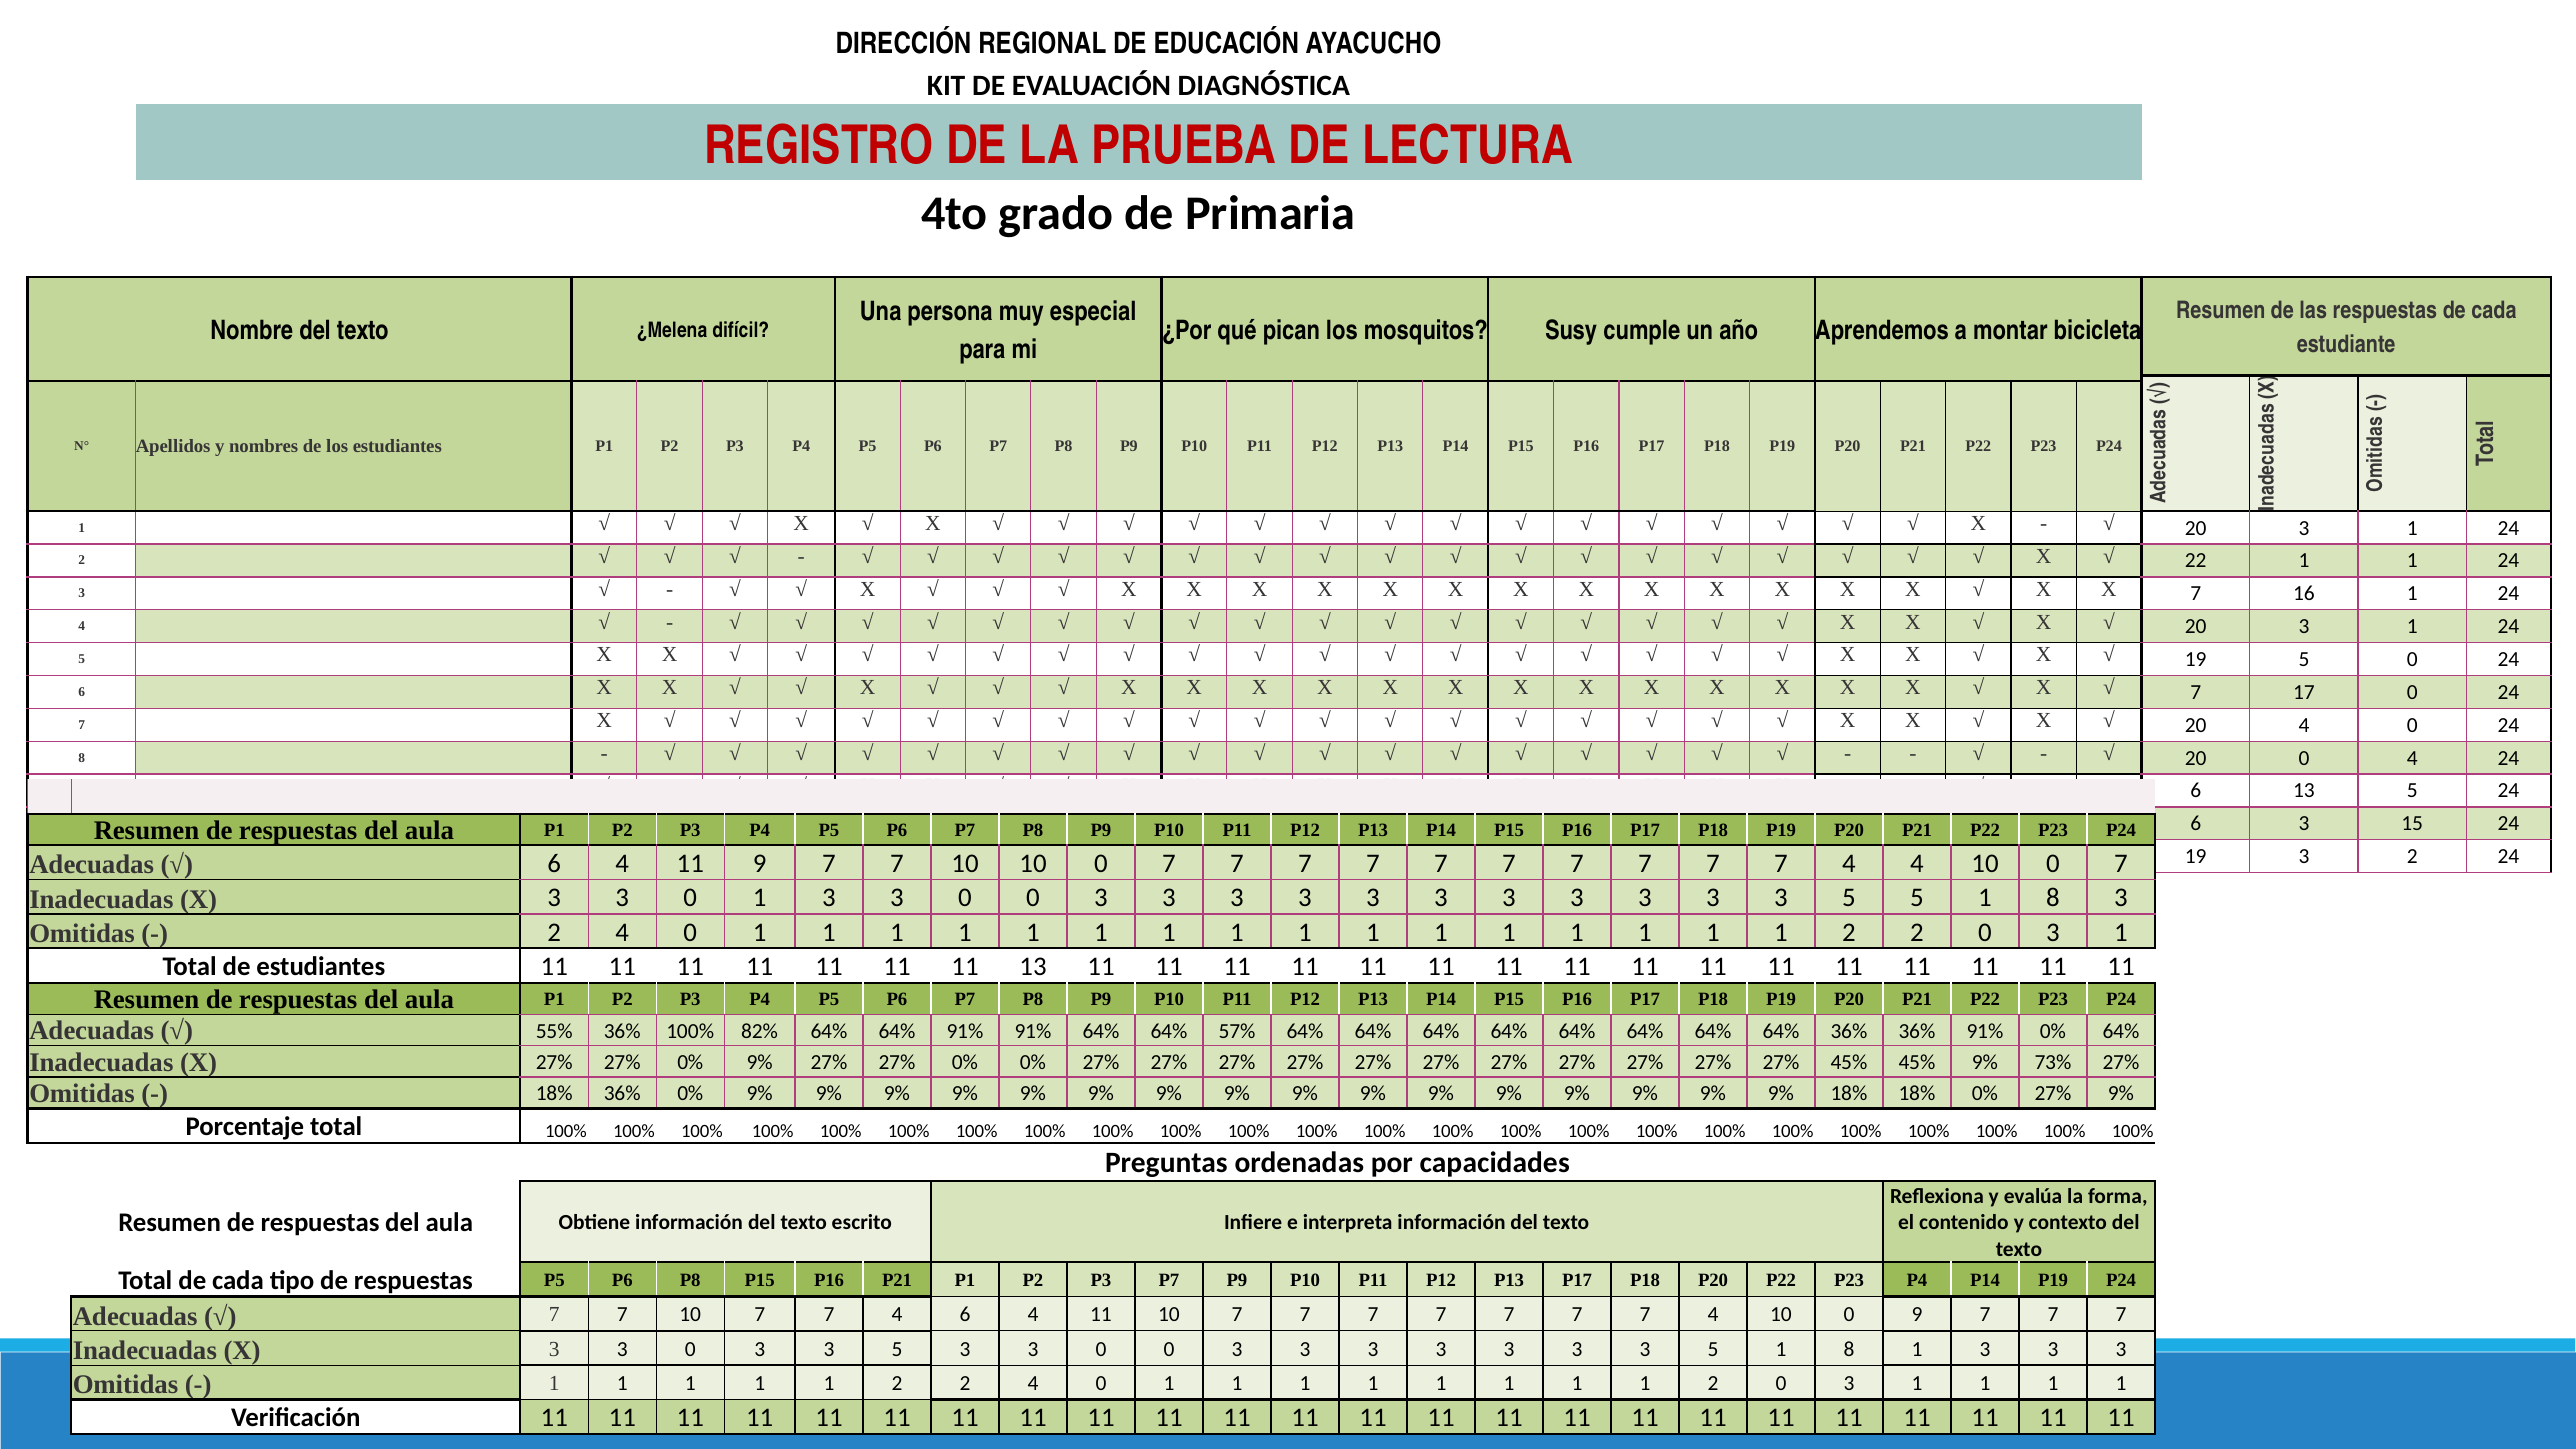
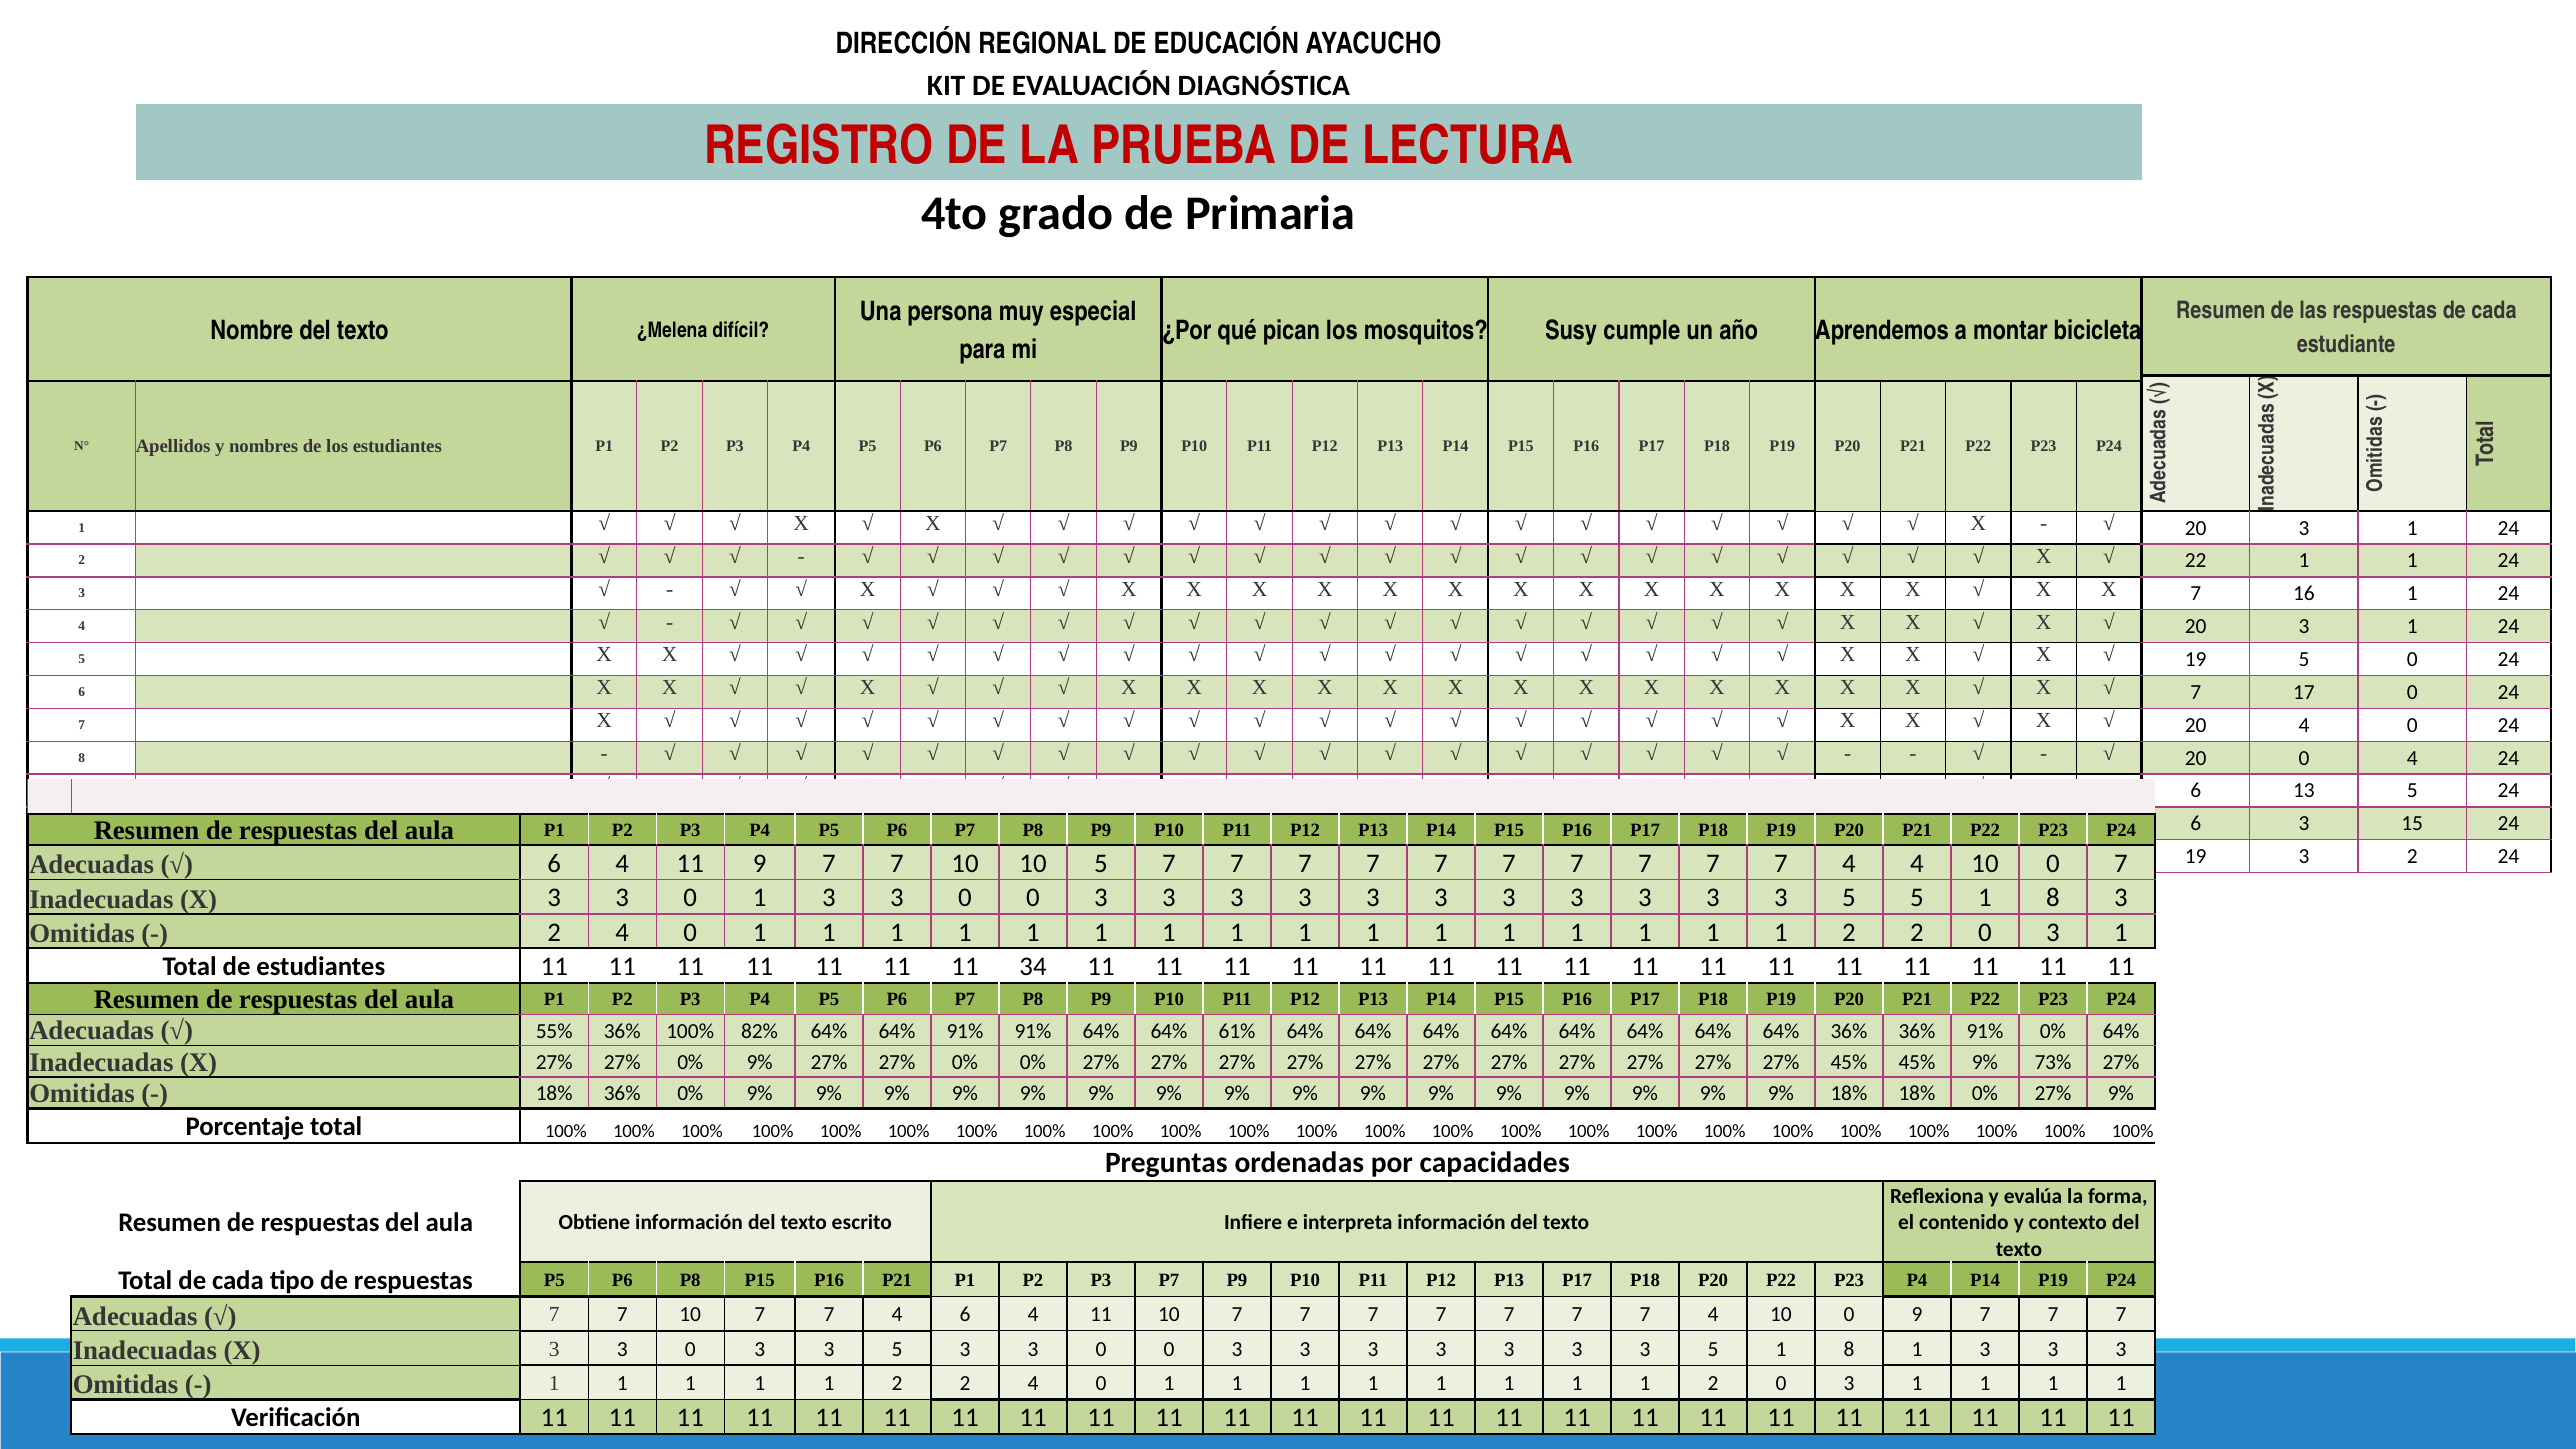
10 10 0: 0 -> 5 (1101, 863)
11 13: 13 -> 34 (1033, 967)
57%: 57% -> 61% (1237, 1031)
